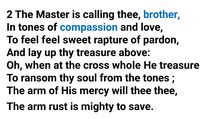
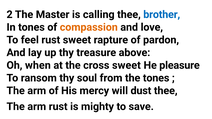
compassion colour: blue -> orange (89, 27)
feel feel: feel -> rust (51, 40)
cross whole: whole -> sweet (126, 65)
He treasure: treasure -> pleasure (179, 65)
will thee: thee -> dust (141, 91)
